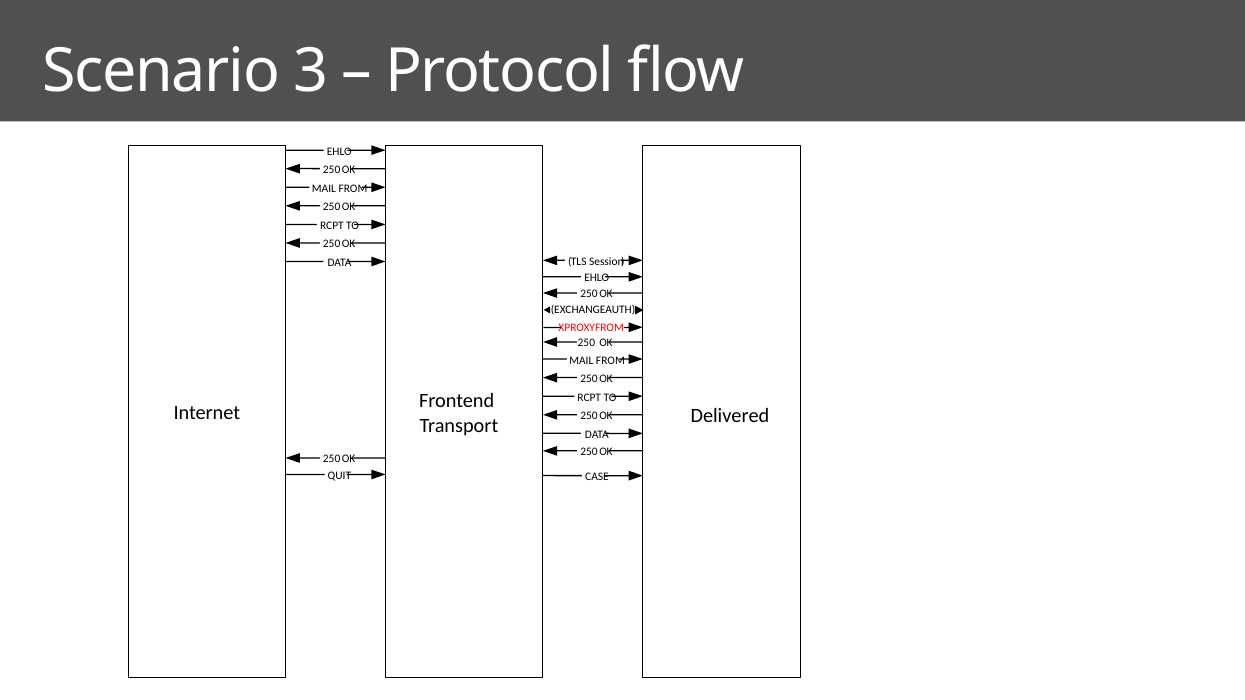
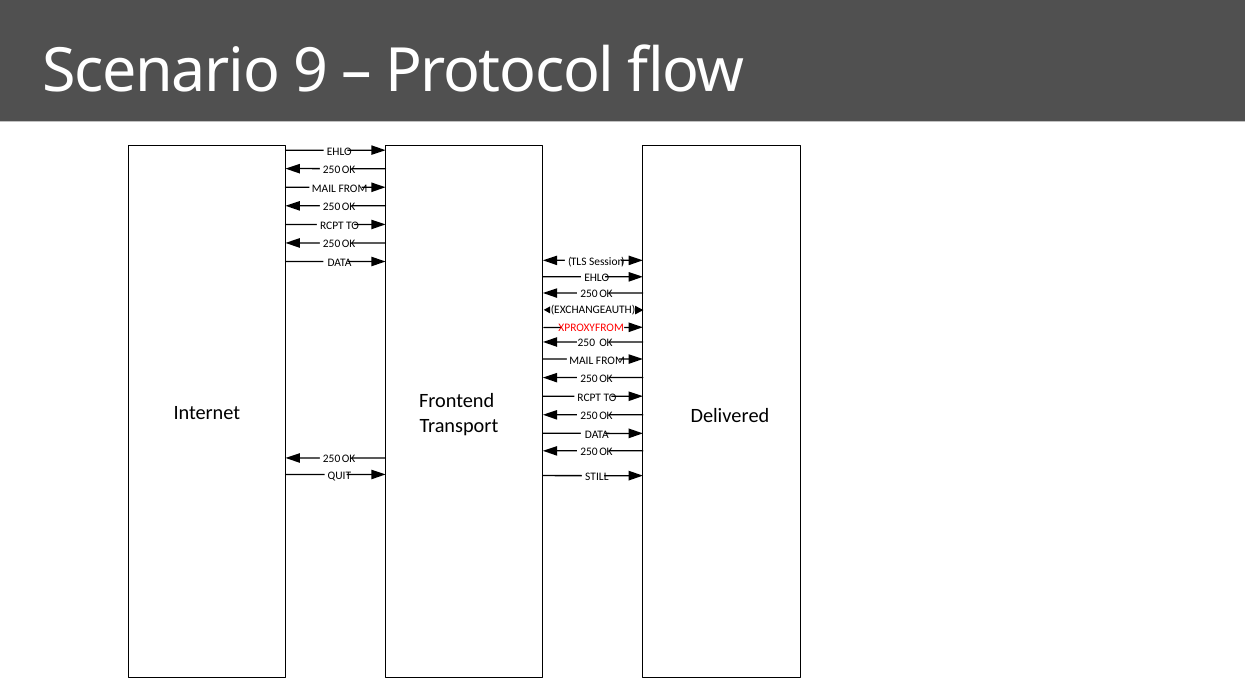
3: 3 -> 9 (311, 71)
CASE: CASE -> STILL (597, 477)
